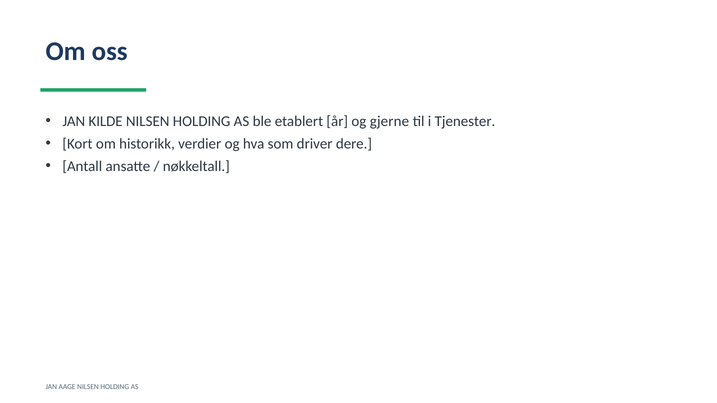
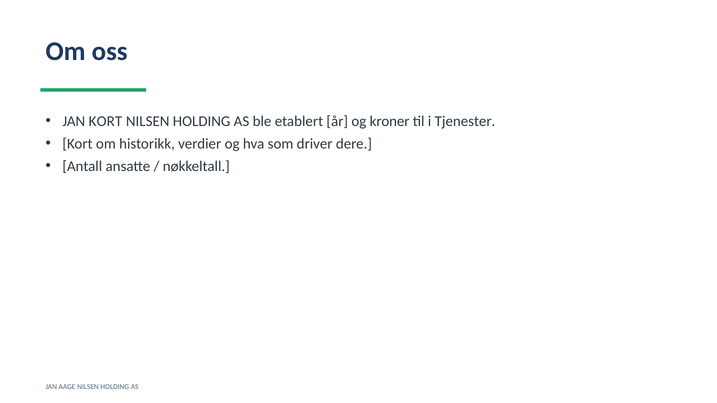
JAN KILDE: KILDE -> KORT (105, 121)
gjerne: gjerne -> kroner (390, 121)
